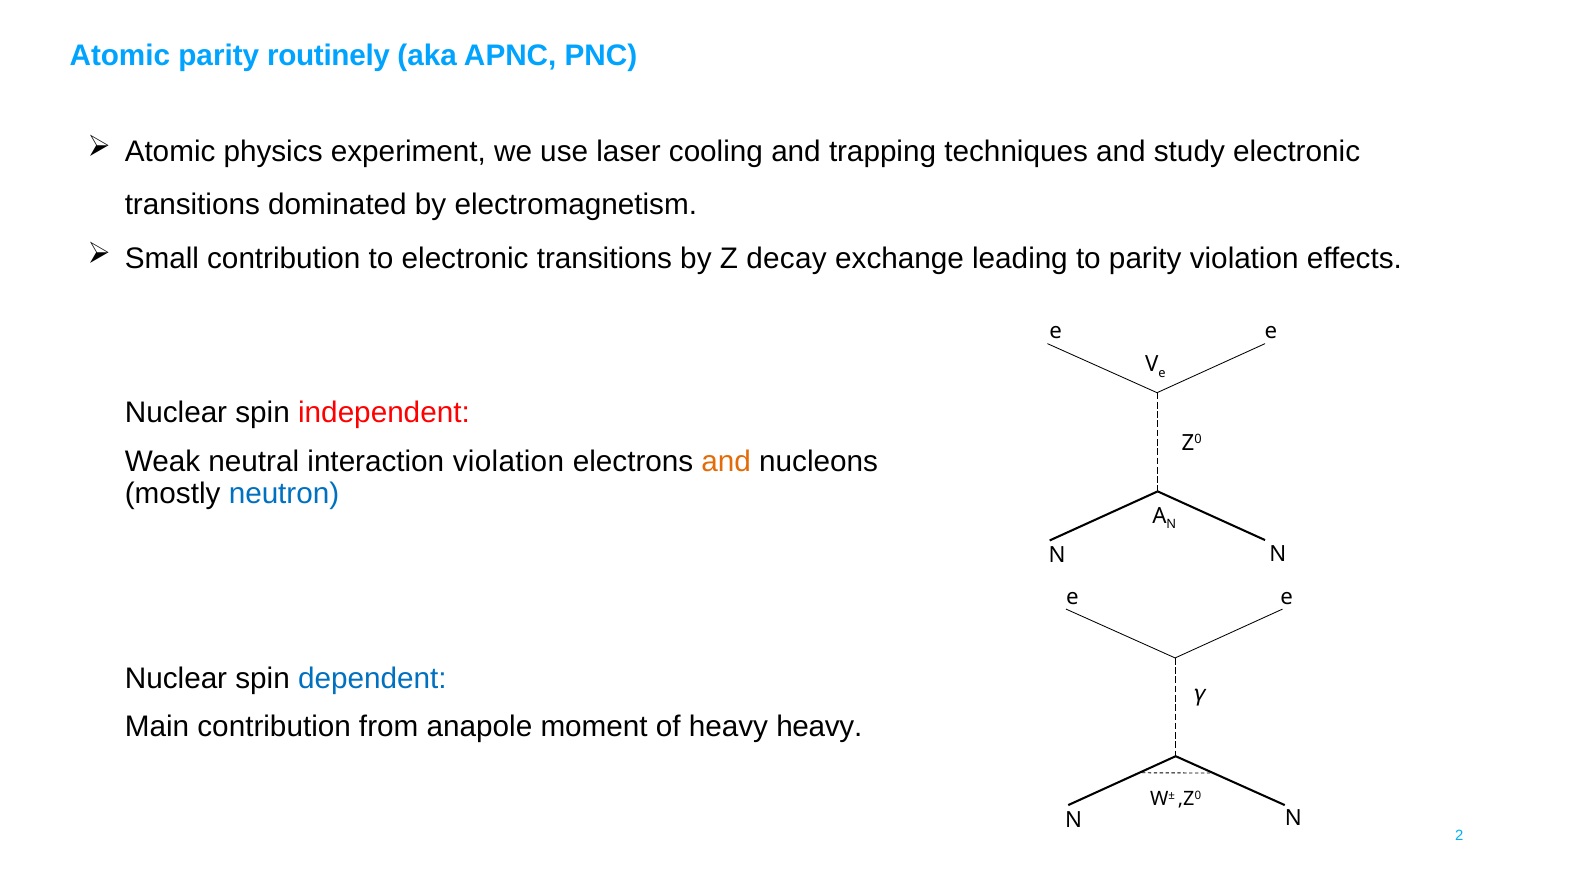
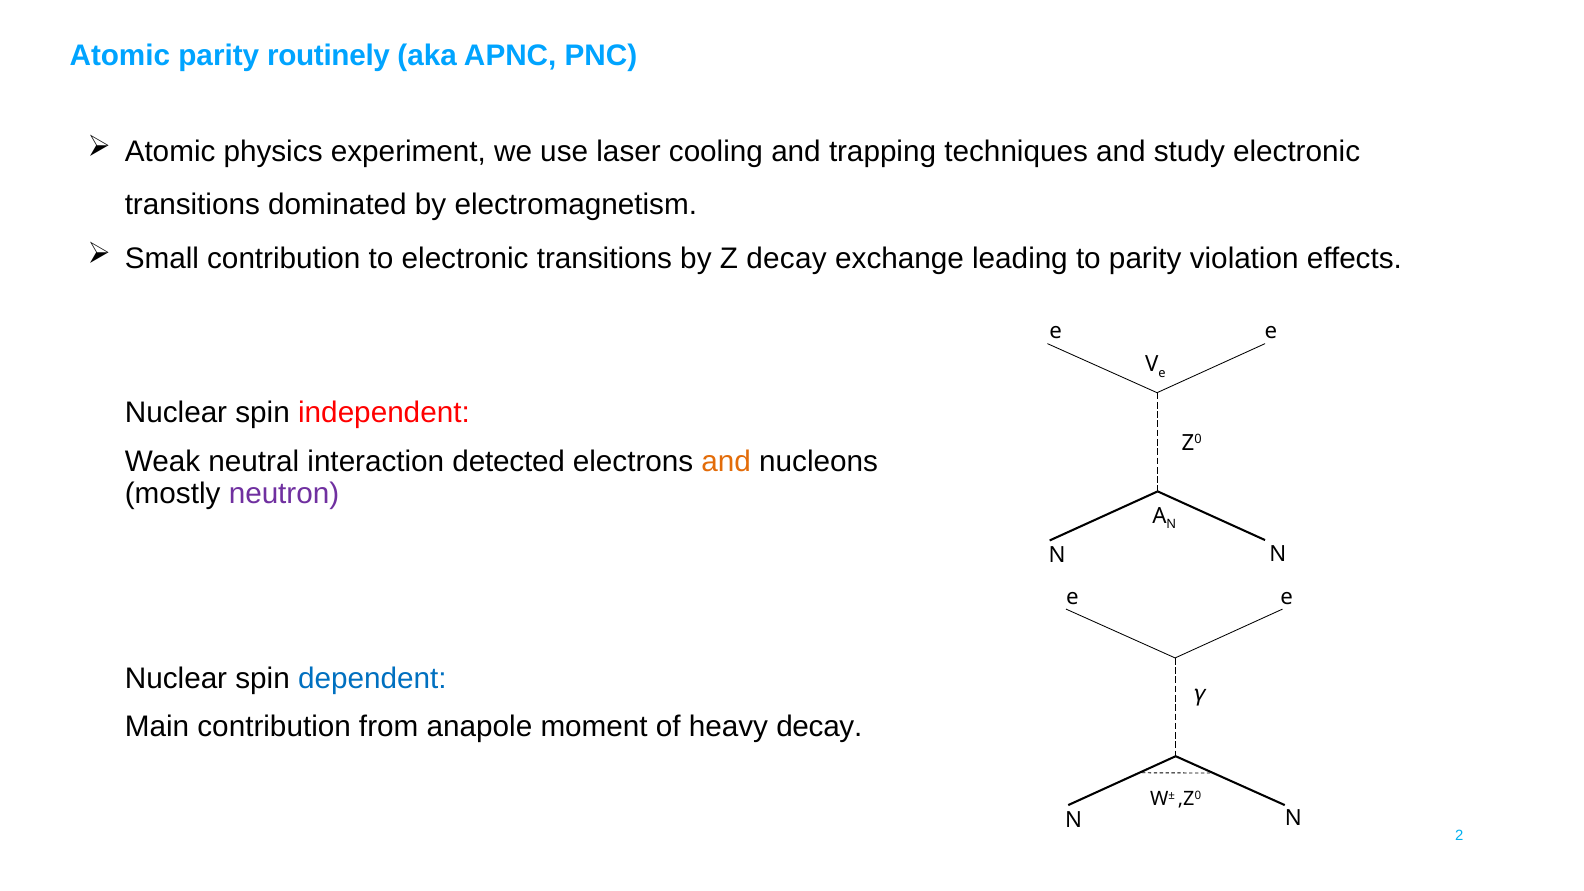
interaction violation: violation -> detected (509, 462)
neutron colour: blue -> purple (284, 494)
heavy heavy: heavy -> decay (819, 727)
